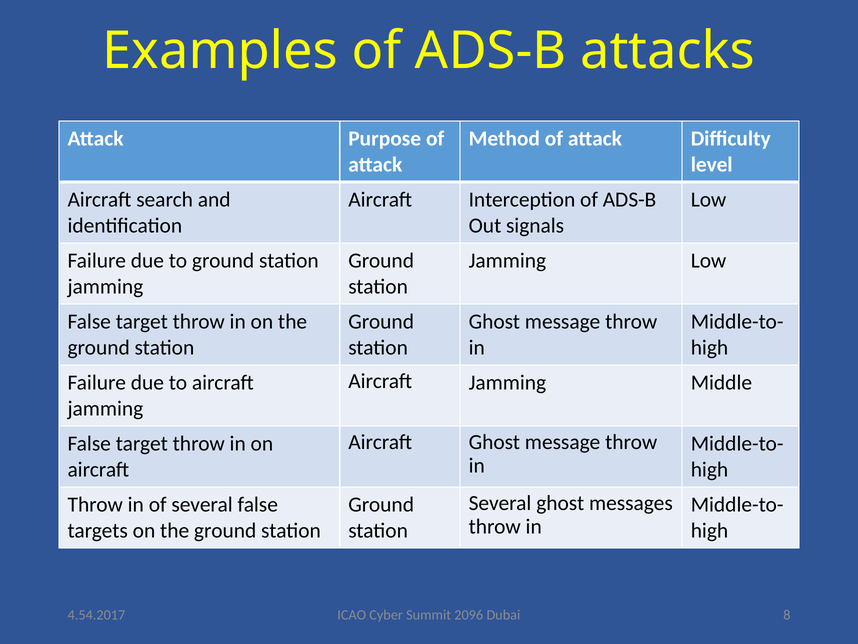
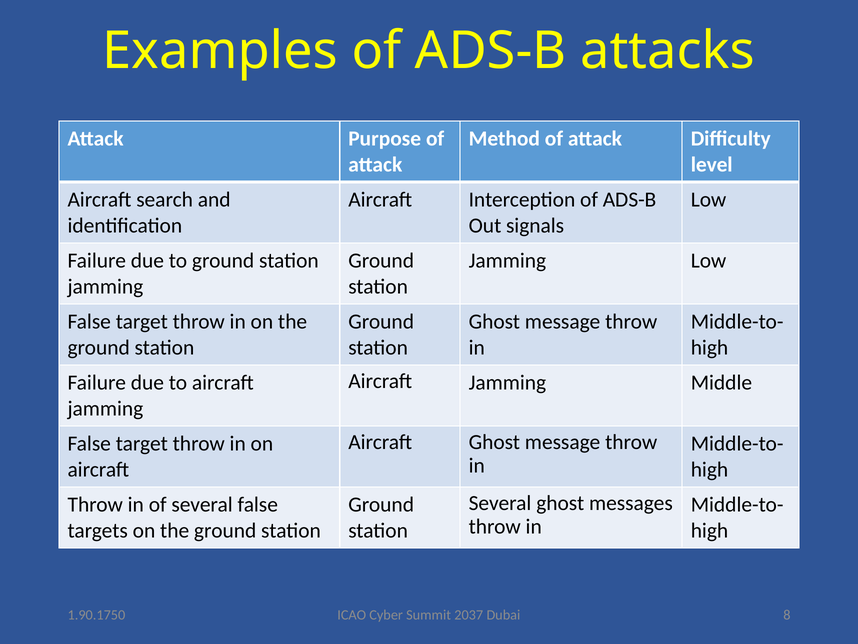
4.54.2017: 4.54.2017 -> 1.90.1750 (96, 615)
2096: 2096 -> 2037 (469, 615)
